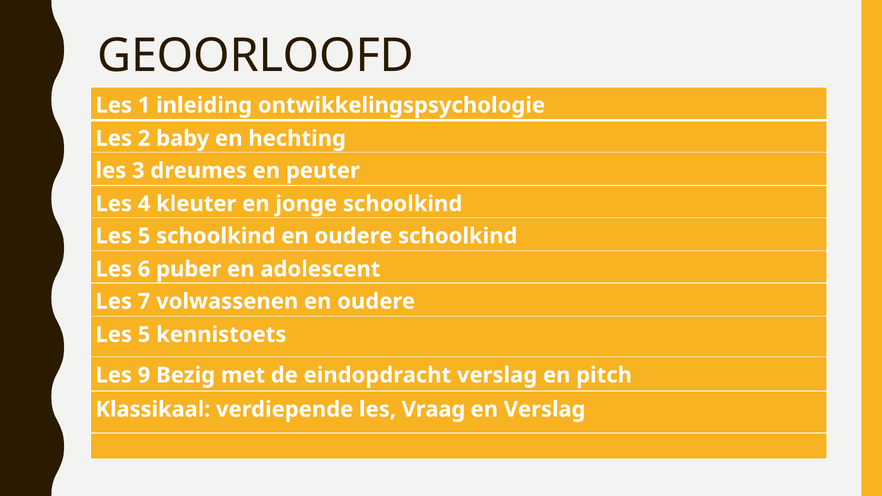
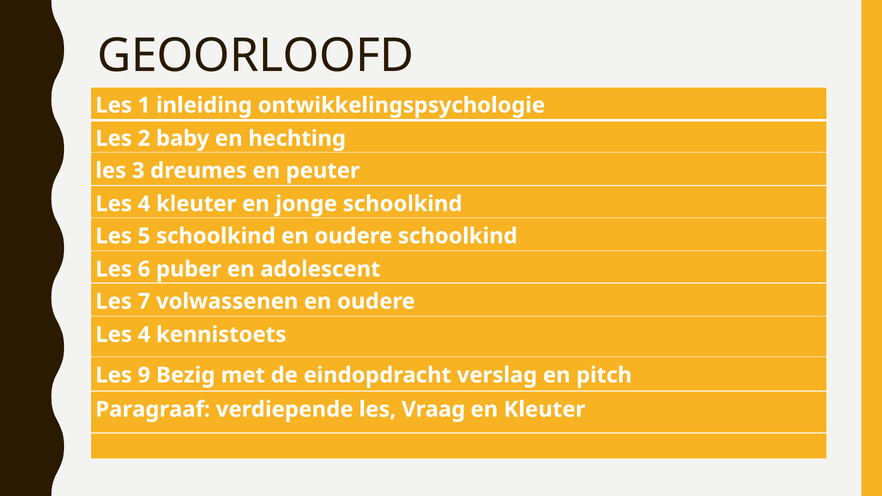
5: 5 -> 4 (144, 335)
Klassikaal: Klassikaal -> Paragraaf (153, 410)
en Verslag: Verslag -> Kleuter (545, 410)
